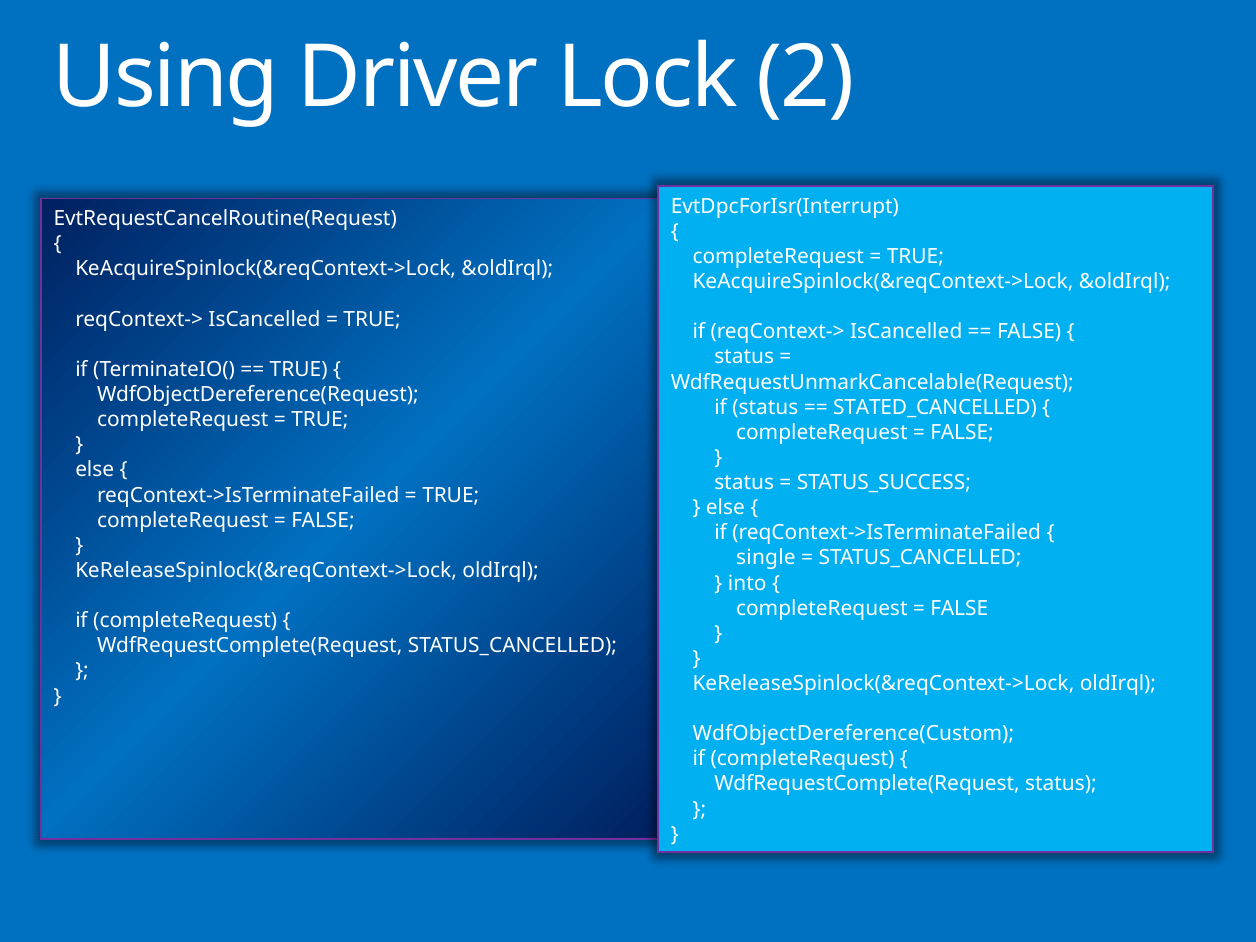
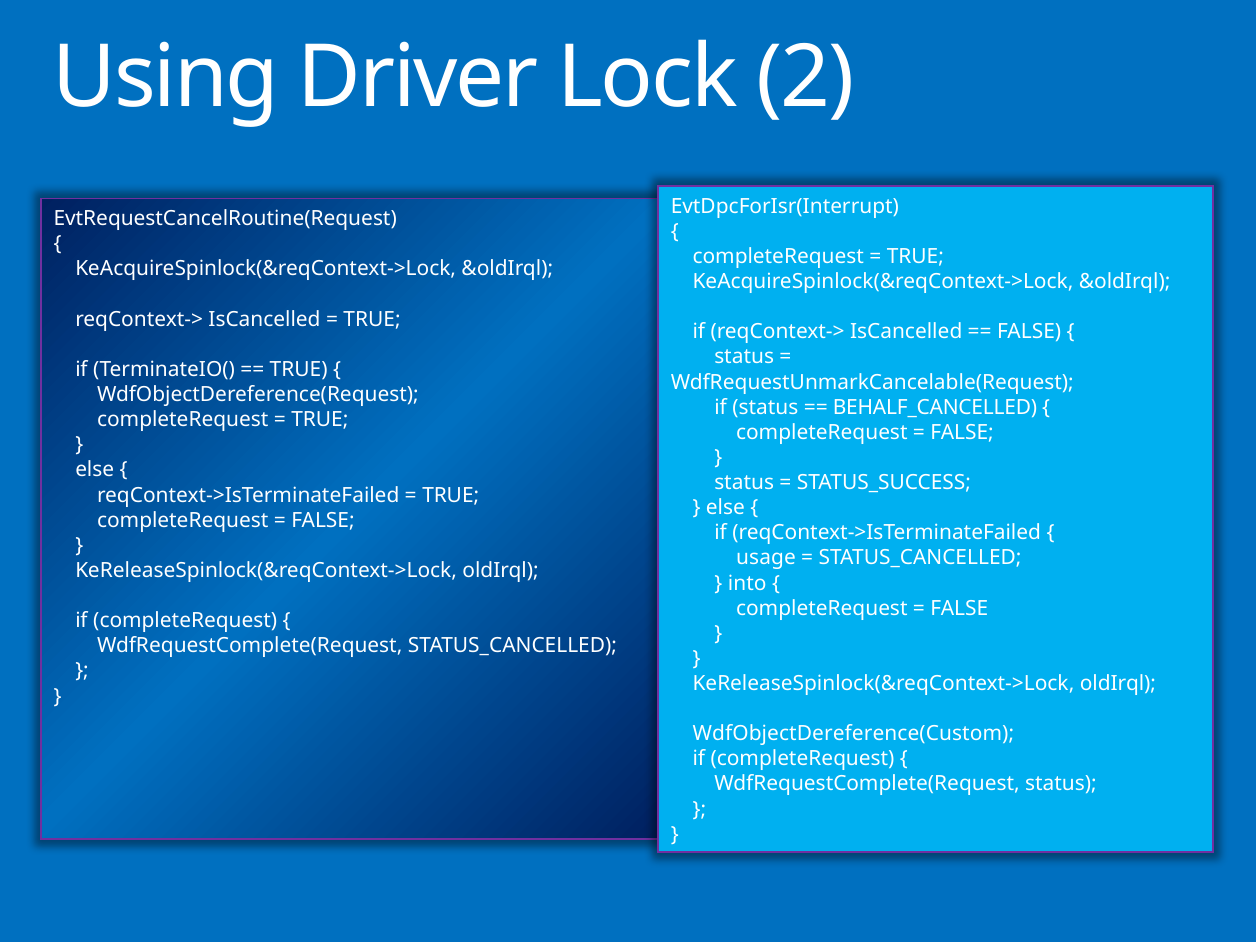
STATED_CANCELLED: STATED_CANCELLED -> BEHALF_CANCELLED (935, 407)
single: single -> usage (766, 558)
